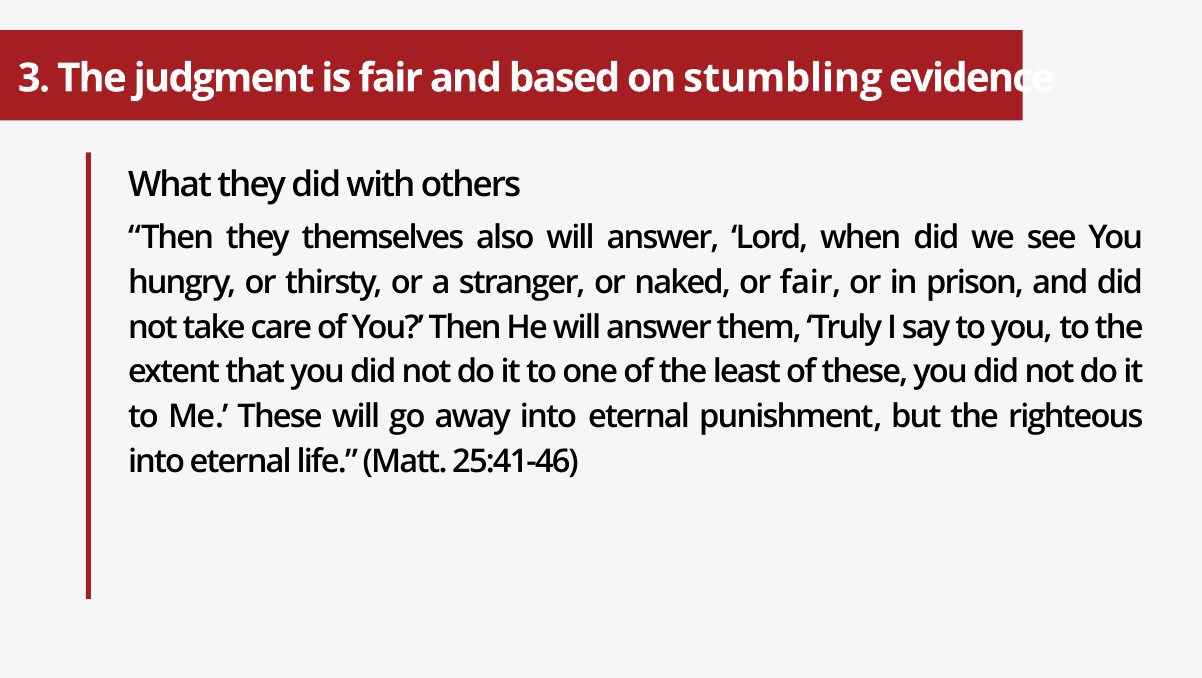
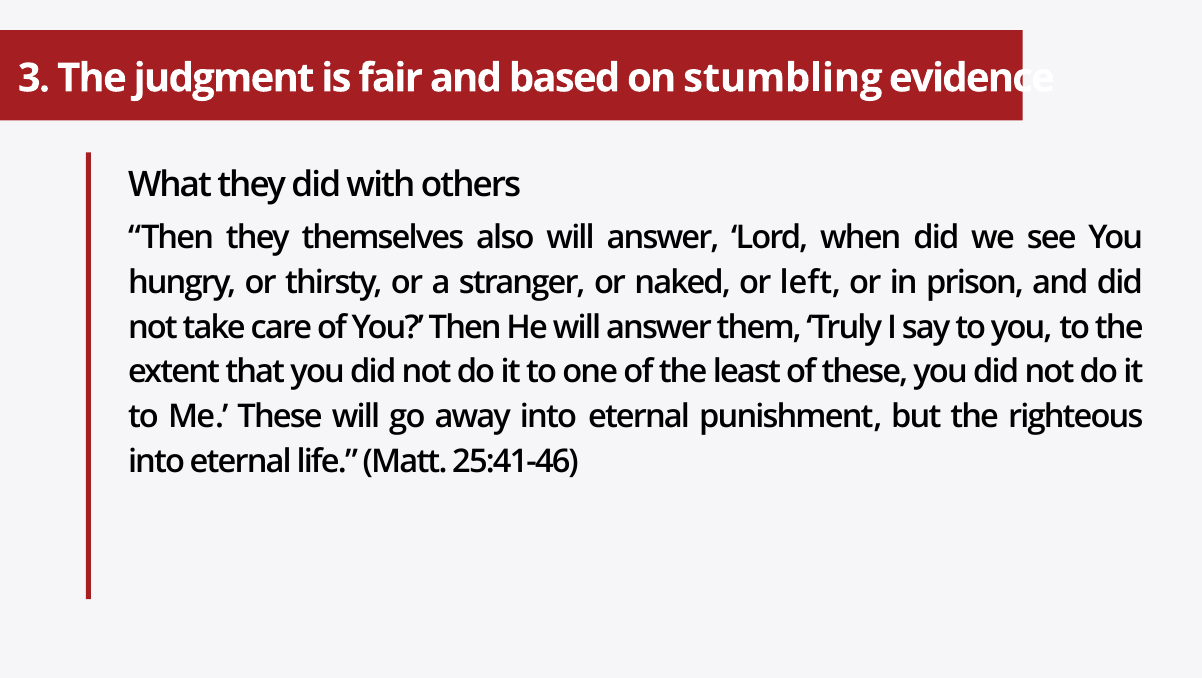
or fair: fair -> left (810, 283)
